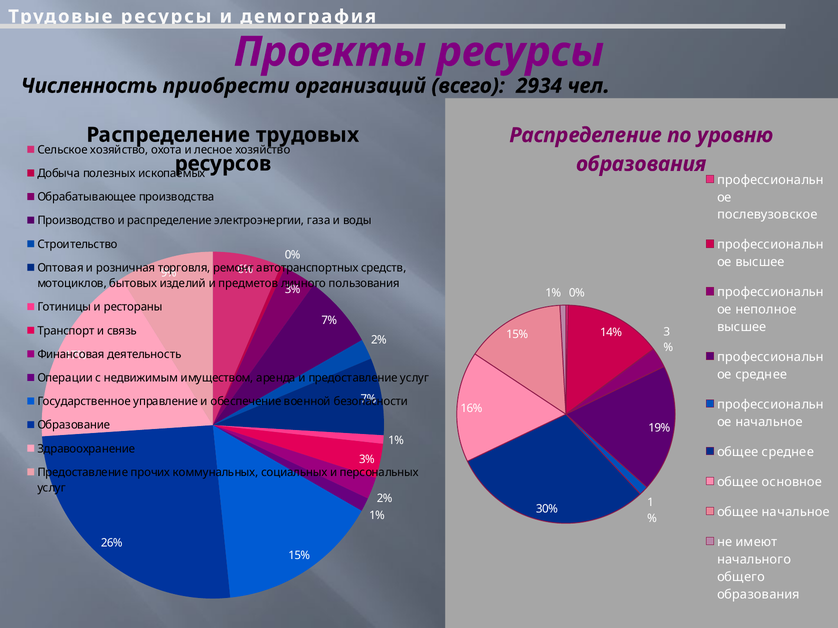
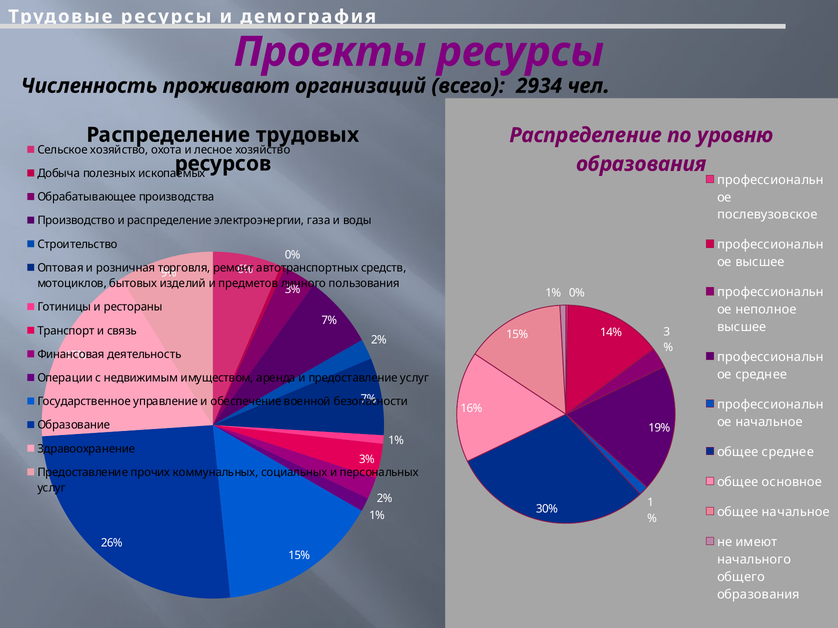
приобрести: приобрести -> проживают (226, 86)
